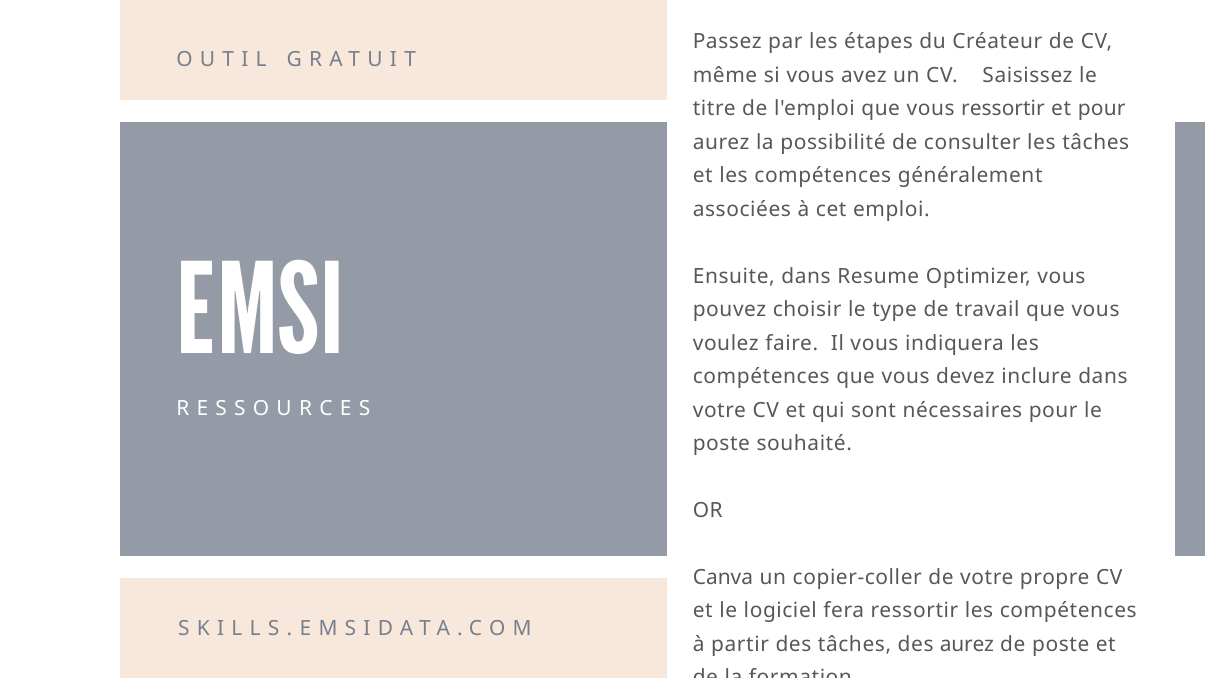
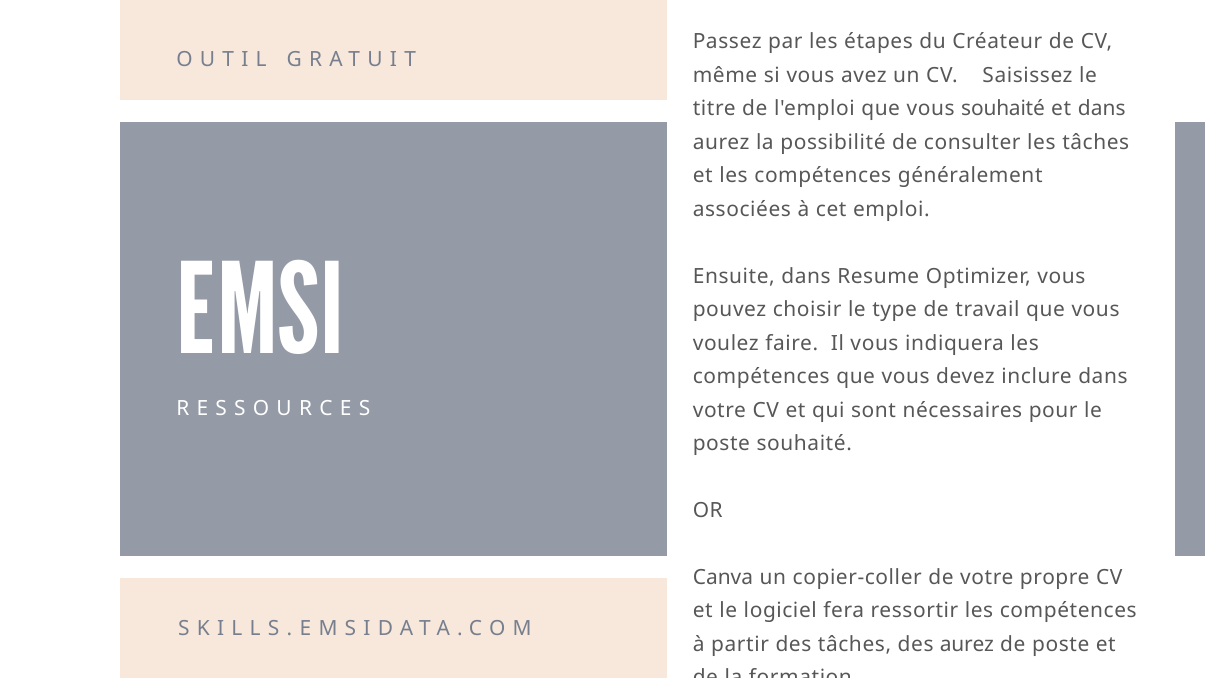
vous ressortir: ressortir -> souhaité (1003, 109)
et pour: pour -> dans (1102, 109)
